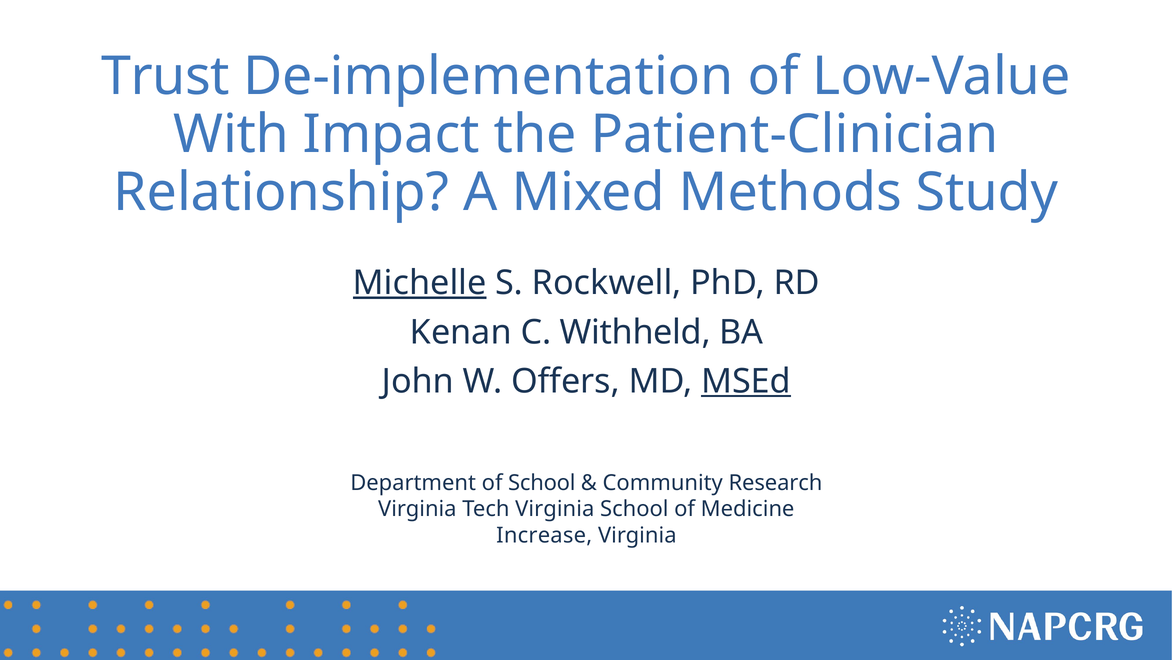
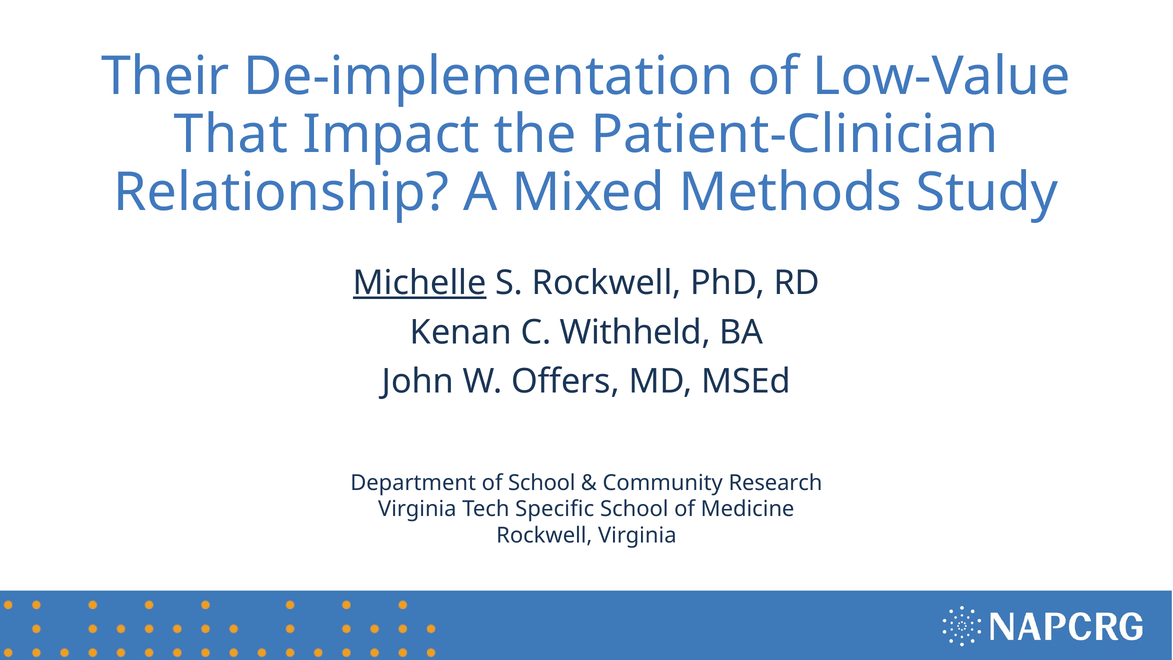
Trust: Trust -> Their (165, 76)
With: With -> That (231, 134)
MSEd underline: present -> none (746, 381)
Tech Virginia: Virginia -> Specific (555, 509)
Increase: Increase -> Rockwell (544, 535)
